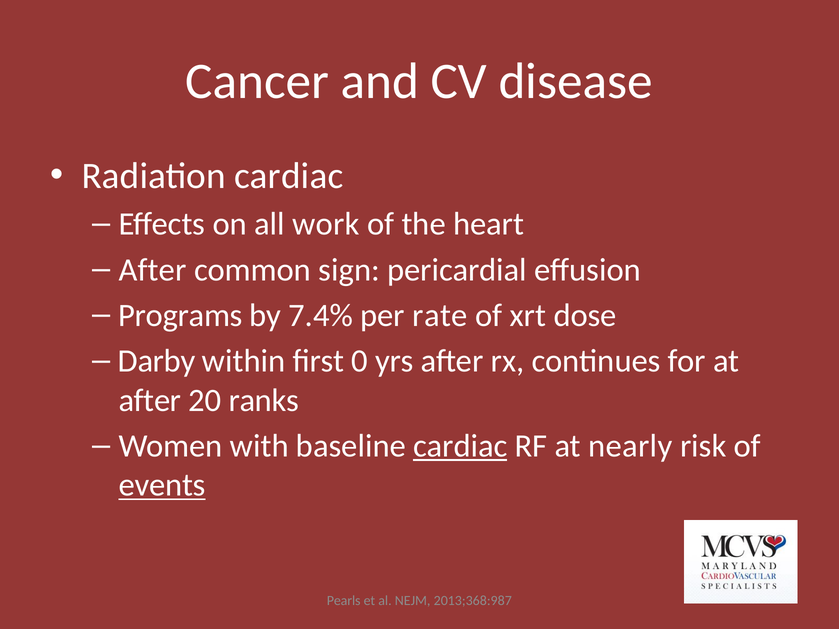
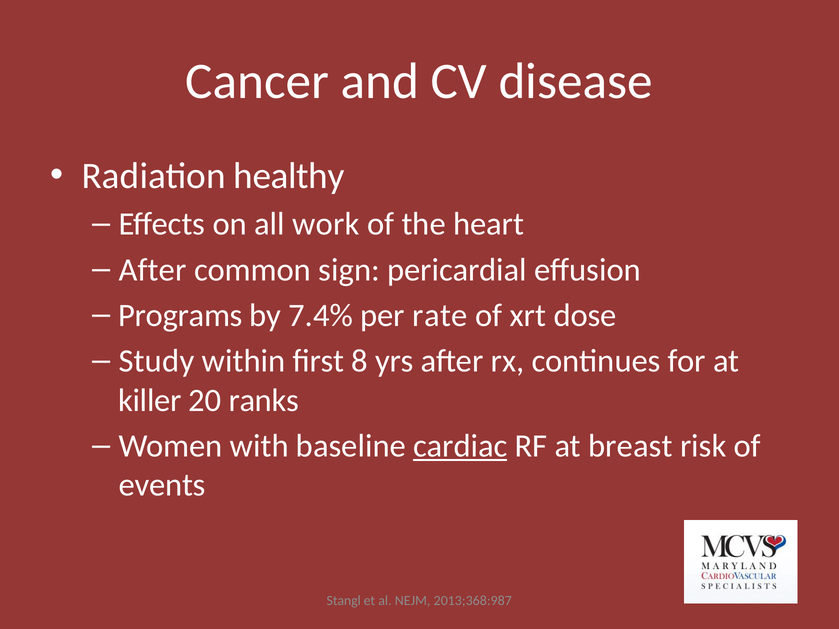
Radiation cardiac: cardiac -> healthy (289, 176)
Darby: Darby -> Study (156, 361)
0: 0 -> 8 (360, 361)
after: after -> killer (150, 401)
nearly: nearly -> breast (630, 446)
events underline: present -> none (162, 485)
Pearls: Pearls -> Stangl (344, 601)
